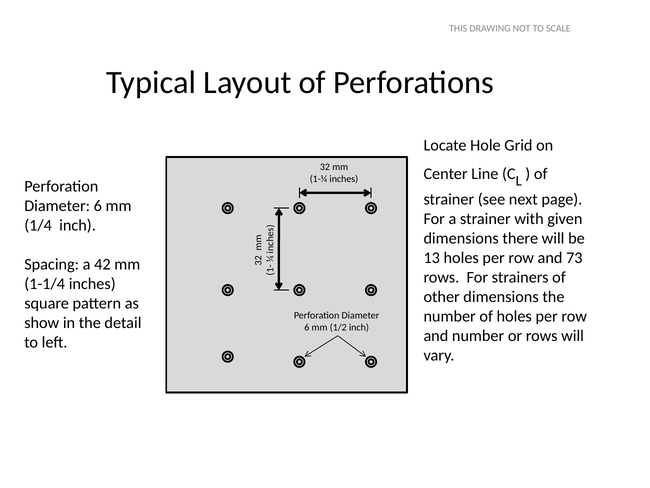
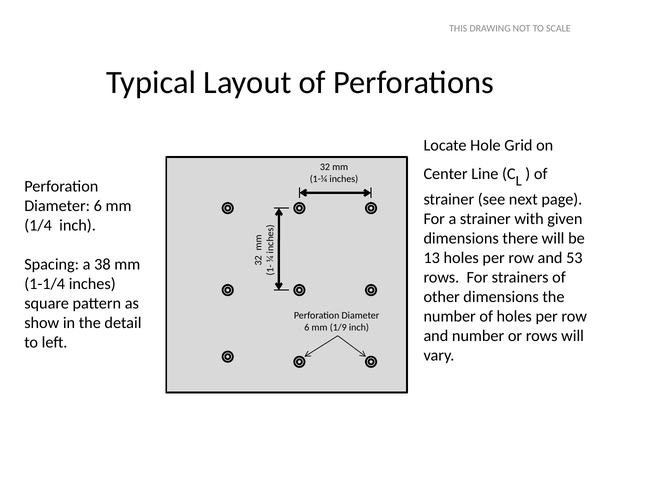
73: 73 -> 53 (574, 258)
42: 42 -> 38 (102, 264)
1/2: 1/2 -> 1/9 (338, 327)
